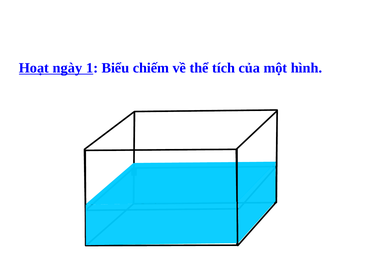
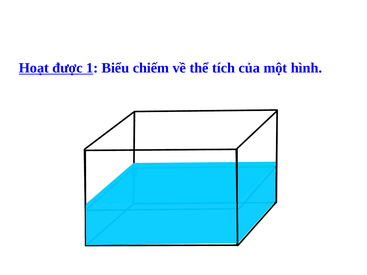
ngày: ngày -> được (68, 68)
